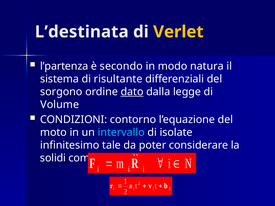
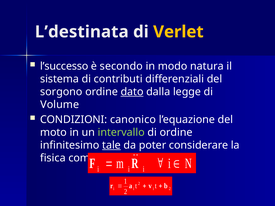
l’partenza: l’partenza -> l’successo (64, 66)
risultante: risultante -> contributi (118, 79)
contorno: contorno -> canonico (133, 120)
intervallo colour: light blue -> light green (121, 133)
di isolate: isolate -> ordine (176, 133)
tale underline: none -> present (112, 145)
solidi: solidi -> fisica (53, 158)
